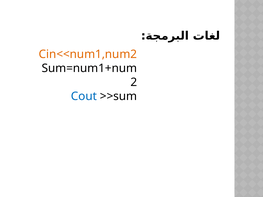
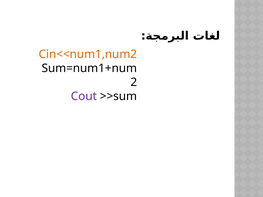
Cout colour: blue -> purple (84, 96)
